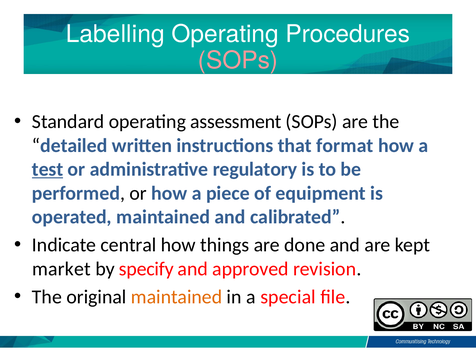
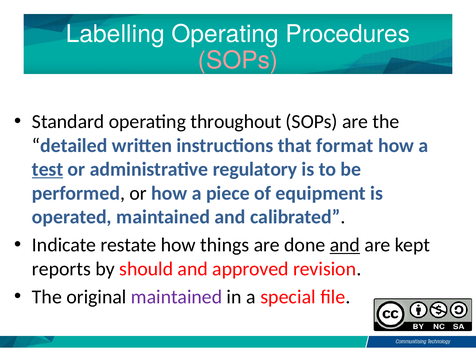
assessment: assessment -> throughout (236, 122)
central: central -> restate (129, 245)
and underline: none -> present (345, 245)
market: market -> reports (61, 269)
specify: specify -> should (146, 269)
maintained colour: orange -> purple (177, 297)
